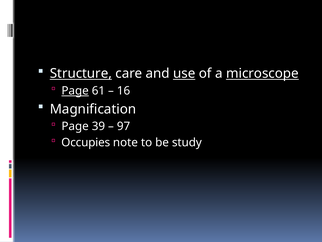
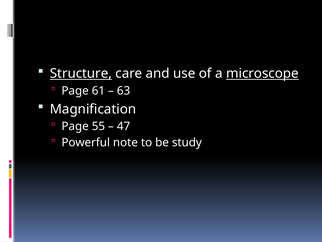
use underline: present -> none (184, 73)
Page underline: present -> none (75, 91)
16: 16 -> 63 (124, 91)
39: 39 -> 55 (98, 126)
97: 97 -> 47 (124, 126)
Occupies: Occupies -> Powerful (86, 142)
